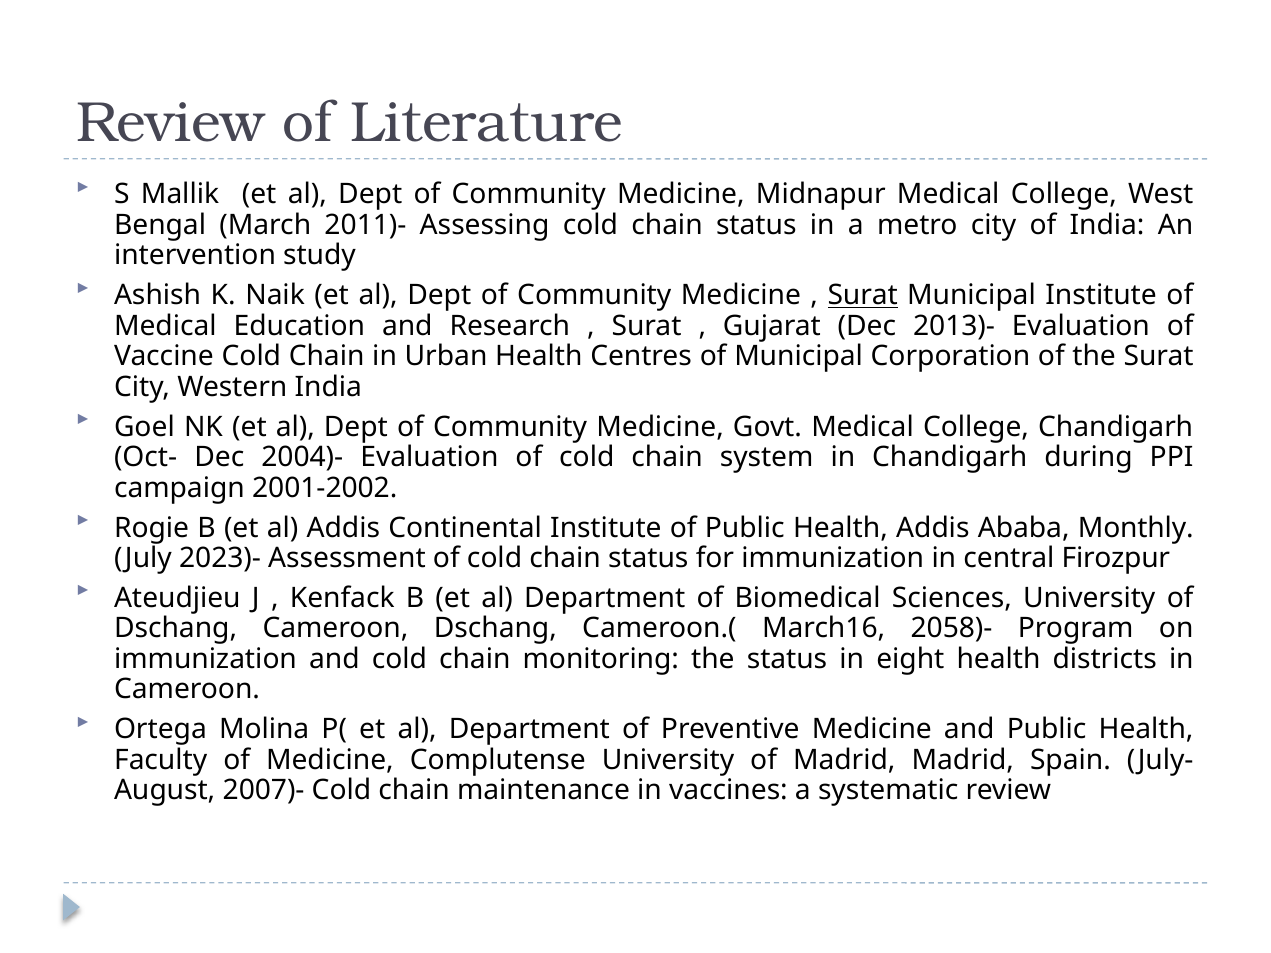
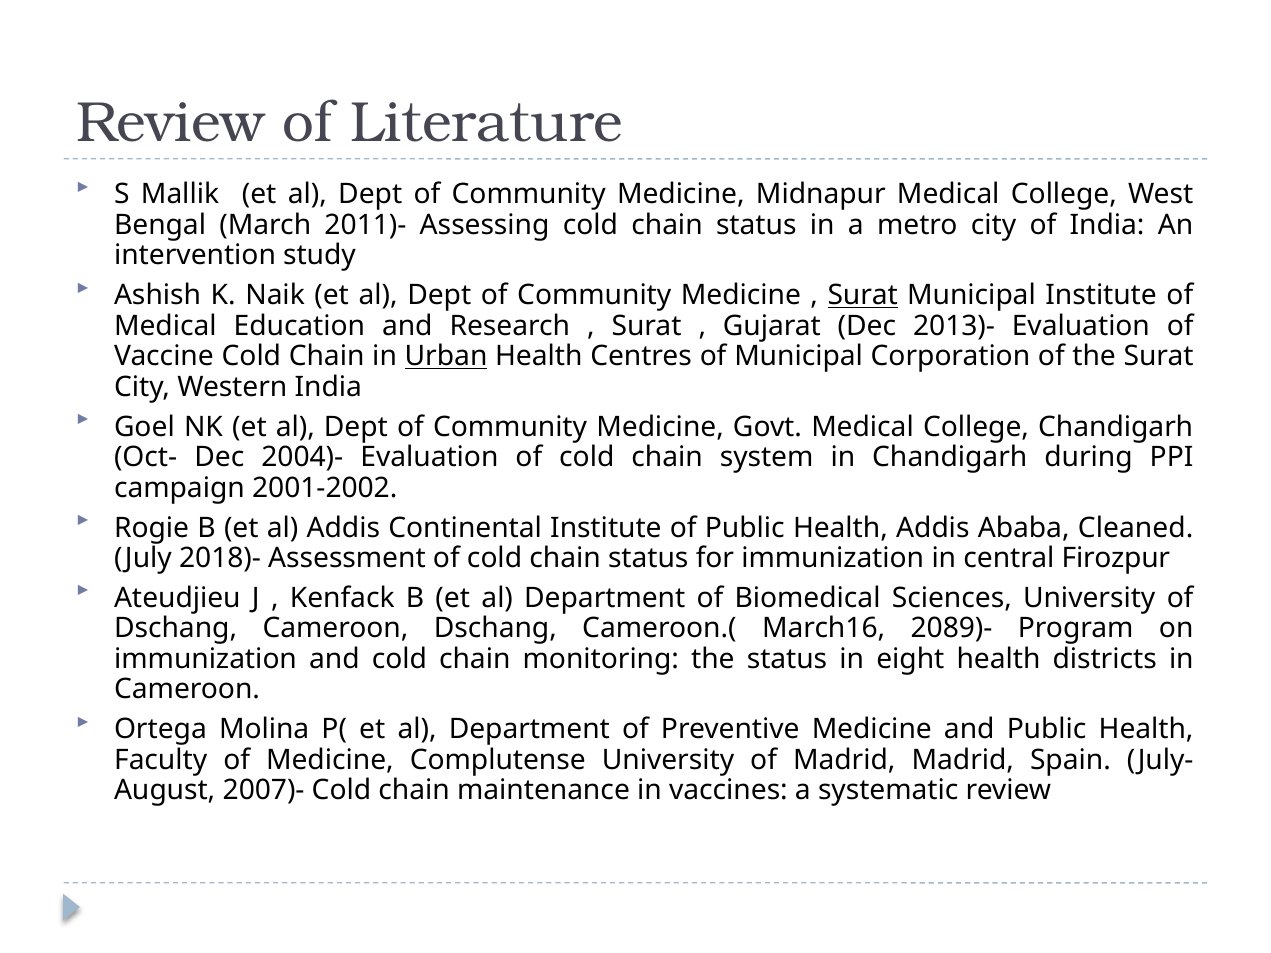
Urban underline: none -> present (446, 357)
Monthly: Monthly -> Cleaned (1136, 528)
2023)-: 2023)- -> 2018)- (220, 558)
2058)-: 2058)- -> 2089)- (952, 629)
